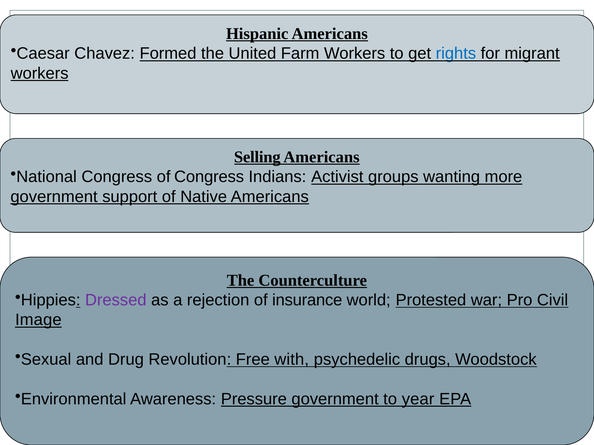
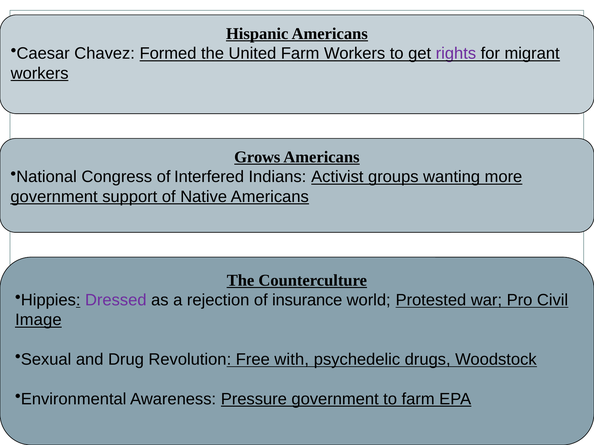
rights colour: blue -> purple (456, 54)
Selling: Selling -> Grows (257, 157)
of Congress: Congress -> Interfered (209, 177)
to year: year -> farm (418, 399)
